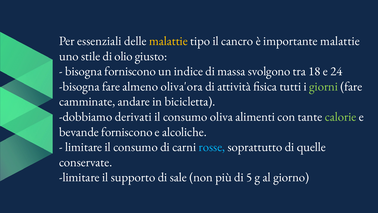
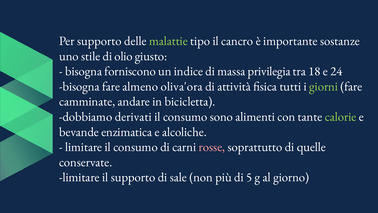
Per essenziali: essenziali -> supporto (99, 41)
malattie colour: yellow -> light green (168, 41)
importante malattie: malattie -> sostanze (340, 41)
svolgono: svolgono -> privilegia (269, 71)
oliva: oliva -> sono (221, 116)
bevande forniscono: forniscono -> enzimatica (127, 132)
rosse colour: light blue -> pink (212, 147)
